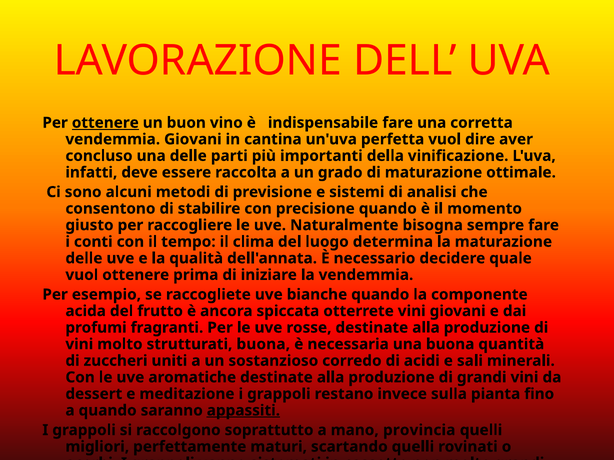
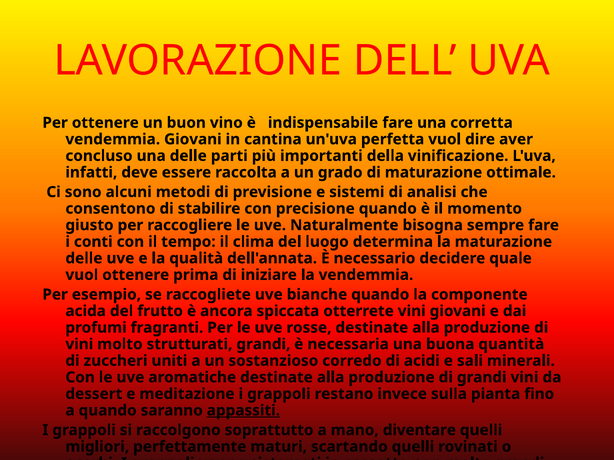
ottenere underline: present -> none (105, 123)
strutturati buona: buona -> grandi (263, 345)
provincia: provincia -> diventare (419, 431)
